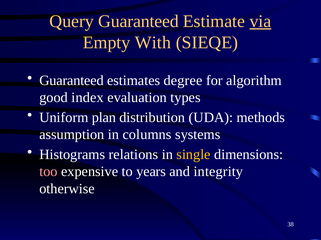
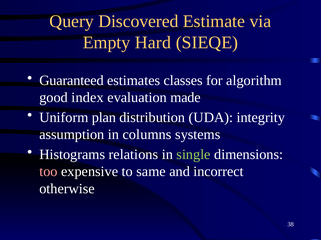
Query Guaranteed: Guaranteed -> Discovered (138, 21)
via underline: present -> none (260, 21)
With: With -> Hard (153, 43)
degree: degree -> classes (183, 81)
types: types -> made (186, 98)
methods: methods -> integrity (261, 118)
single colour: yellow -> light green (194, 155)
years: years -> same (151, 172)
integrity: integrity -> incorrect (218, 172)
